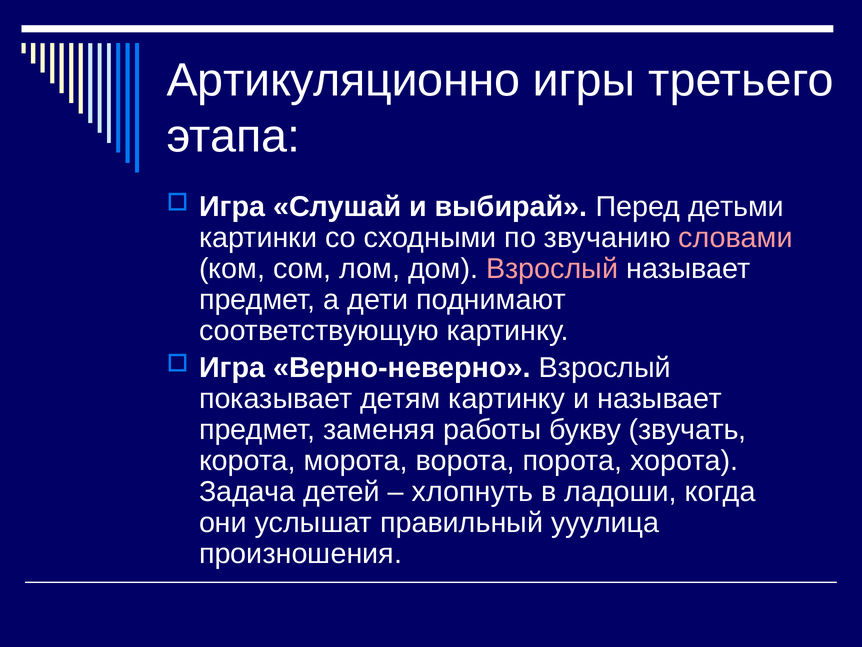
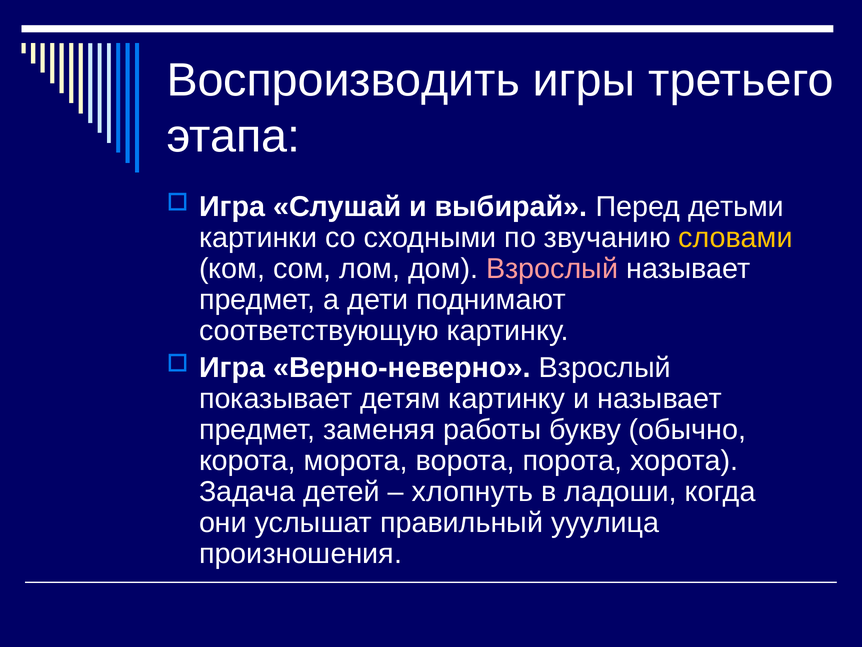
Артикуляционно: Артикуляционно -> Воспроизводить (343, 80)
словами colour: pink -> yellow (736, 237)
звучать: звучать -> обычно (688, 429)
